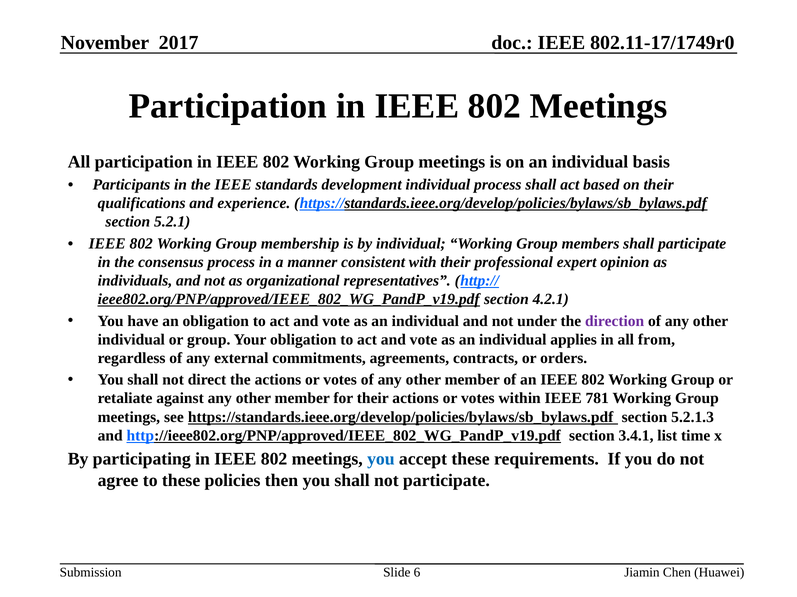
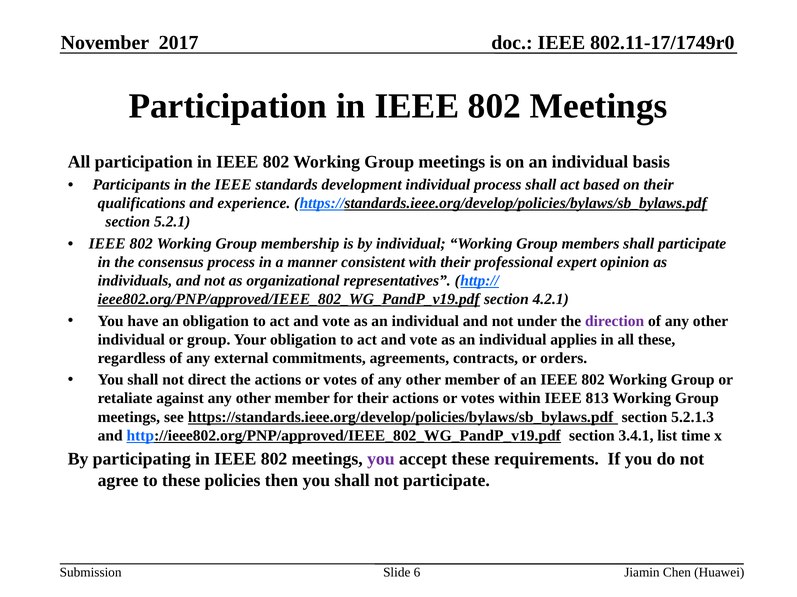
all from: from -> these (657, 340)
781: 781 -> 813 (597, 399)
you colour: blue -> purple (381, 460)
